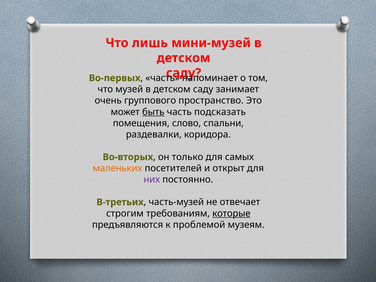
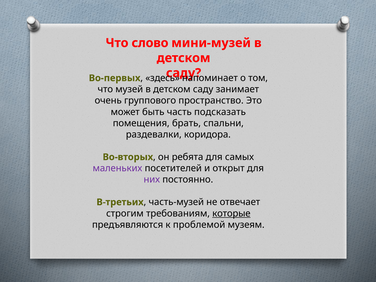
лишь: лишь -> слово (150, 43)
часть: часть -> здесь (163, 78)
быть underline: present -> none (153, 112)
слово: слово -> брать (187, 123)
только: только -> ребята (188, 157)
маленьких colour: orange -> purple (117, 168)
